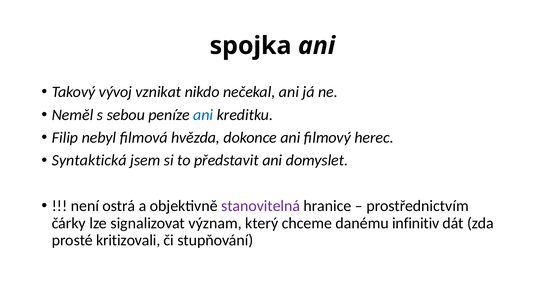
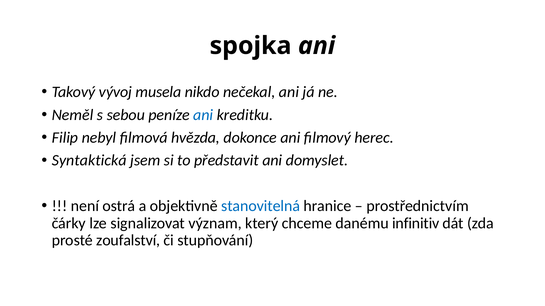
vznikat: vznikat -> musela (158, 92)
stanovitelná colour: purple -> blue (261, 206)
kritizovali: kritizovali -> zoufalství (128, 241)
